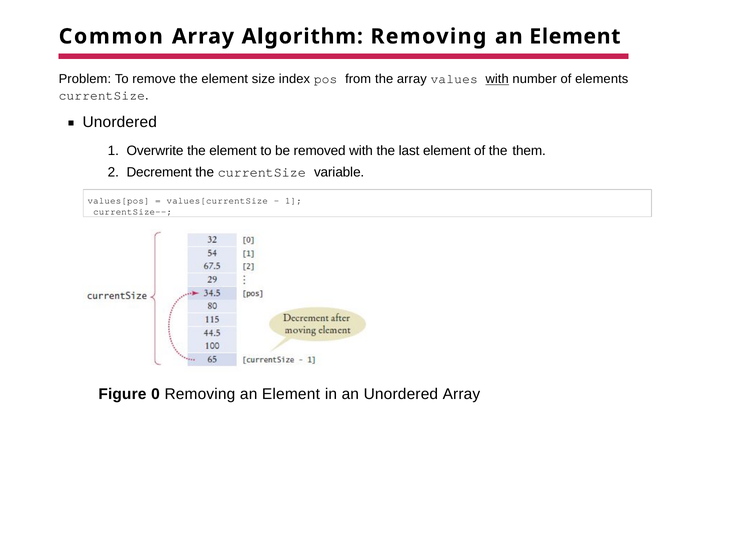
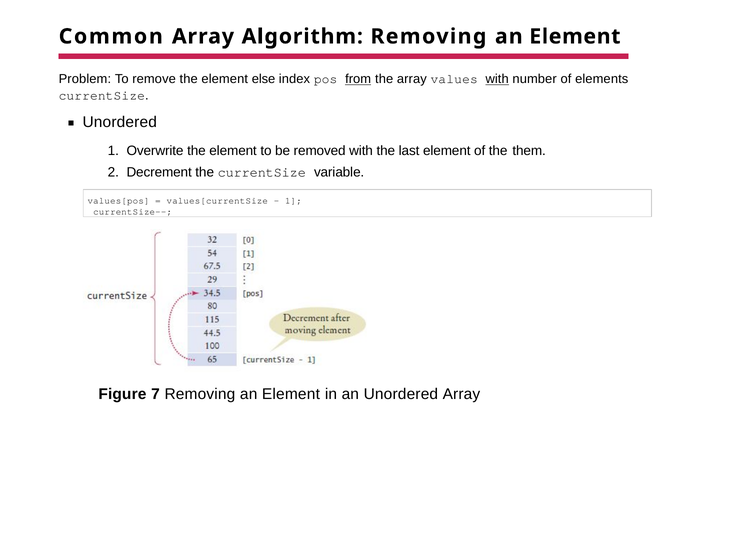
size: size -> else (264, 79)
from underline: none -> present (358, 79)
0: 0 -> 7 (155, 394)
